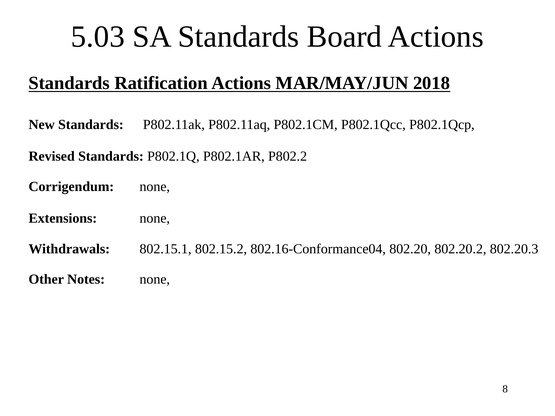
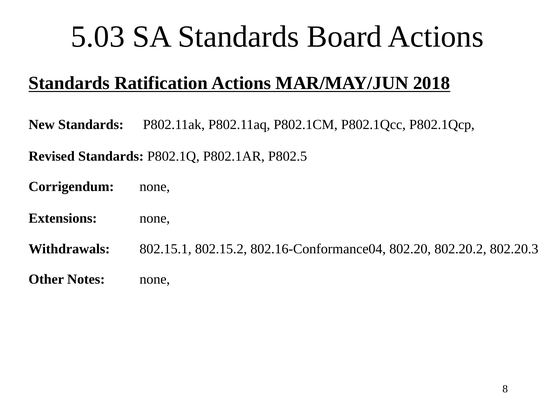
P802.2: P802.2 -> P802.5 (288, 156)
